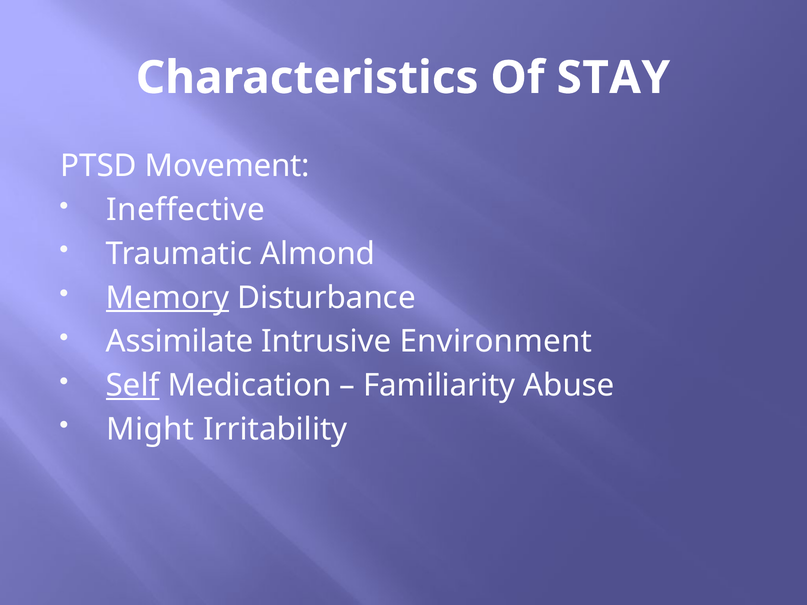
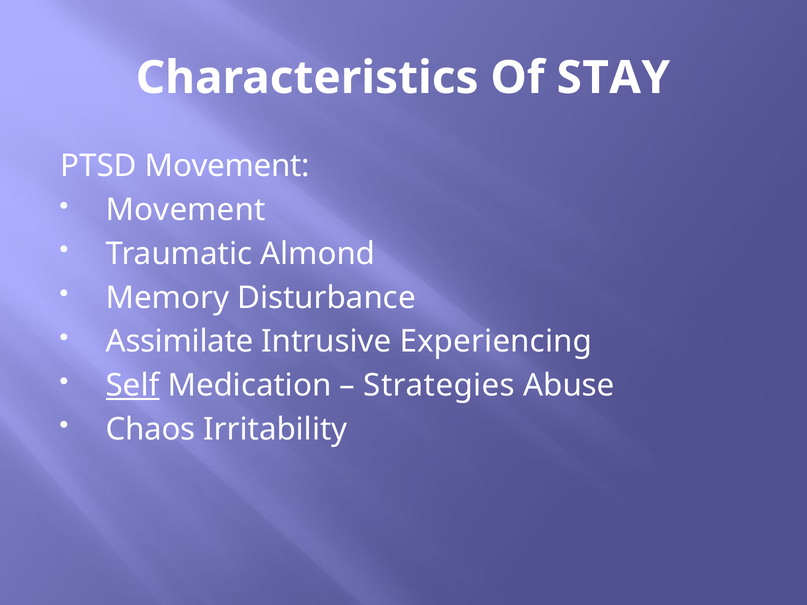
Ineffective: Ineffective -> Movement (186, 210)
Memory underline: present -> none (167, 298)
Environment: Environment -> Experiencing (496, 342)
Familiarity: Familiarity -> Strategies (439, 386)
Might: Might -> Chaos (151, 429)
